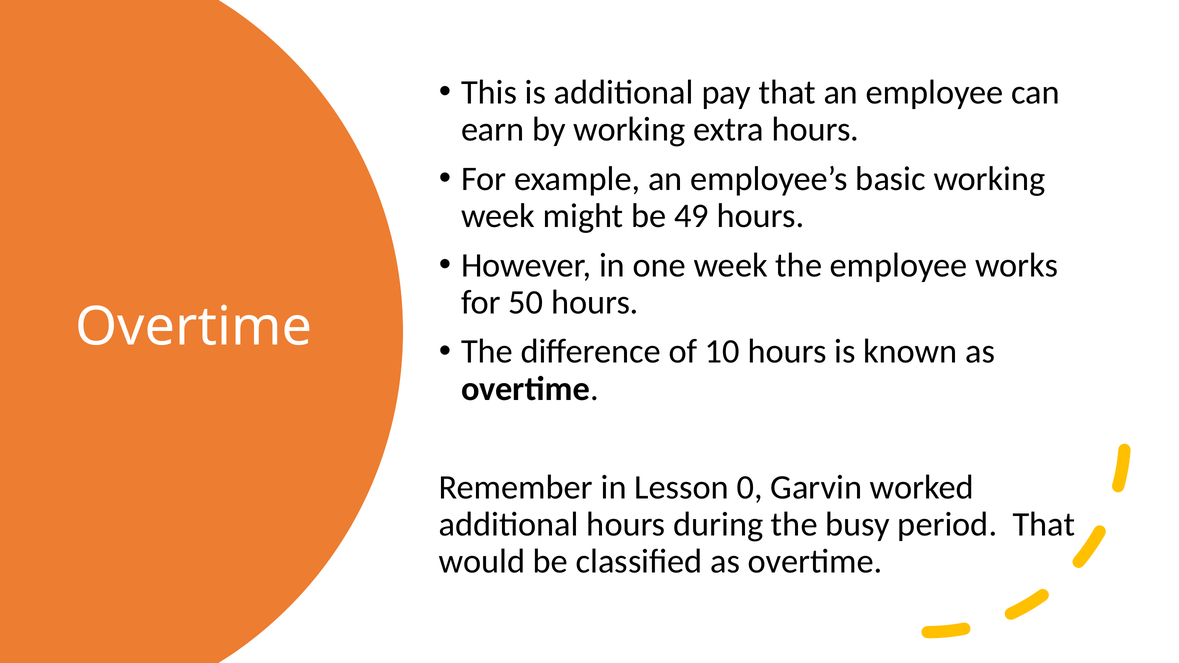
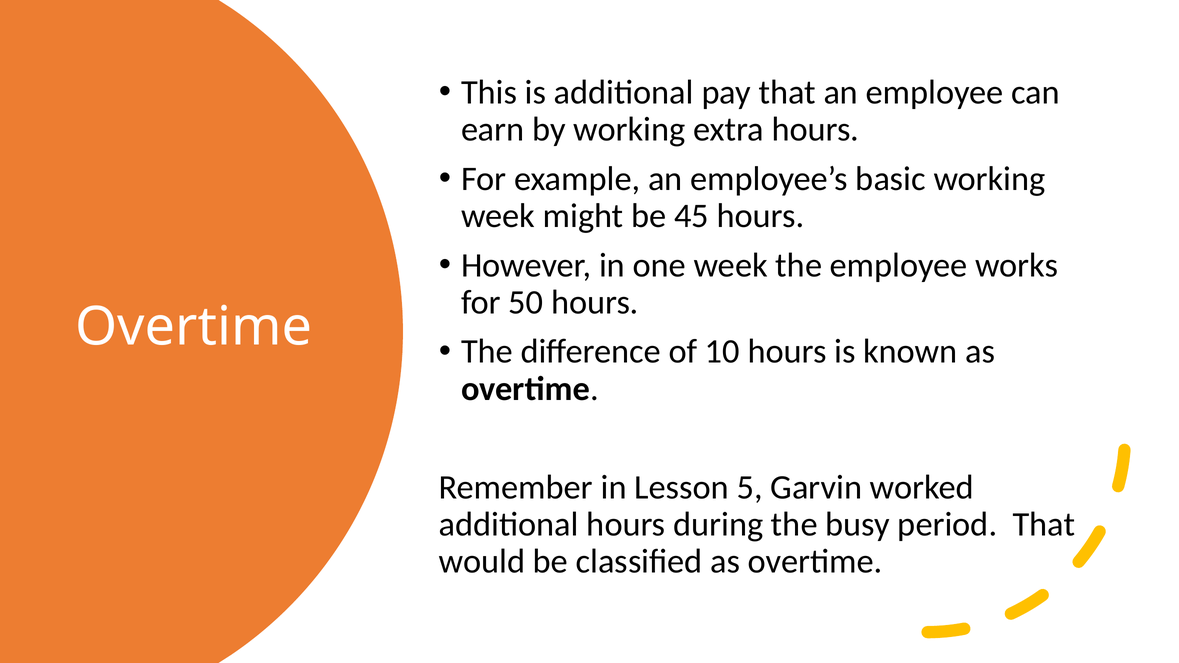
49: 49 -> 45 (691, 216)
0: 0 -> 5 (750, 487)
